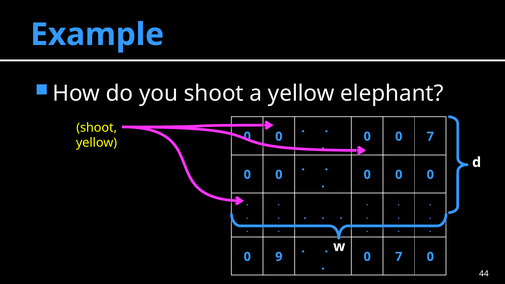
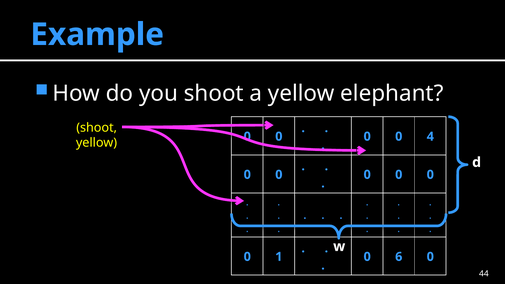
7: 7 -> 4 (430, 137)
9: 9 -> 1 (279, 257)
7: 7 -> 6 (399, 257)
